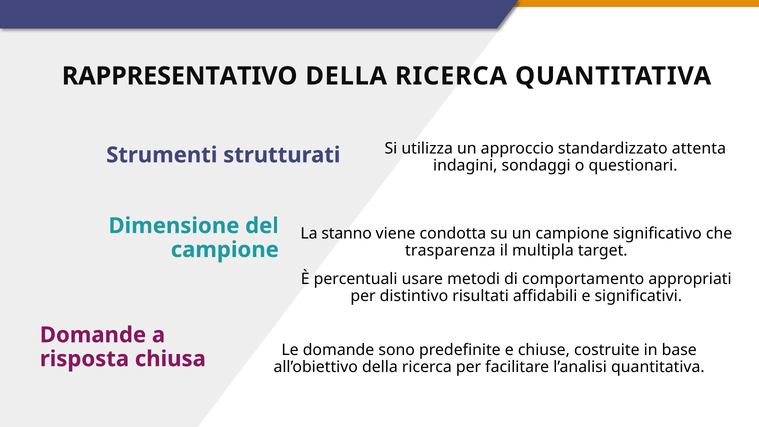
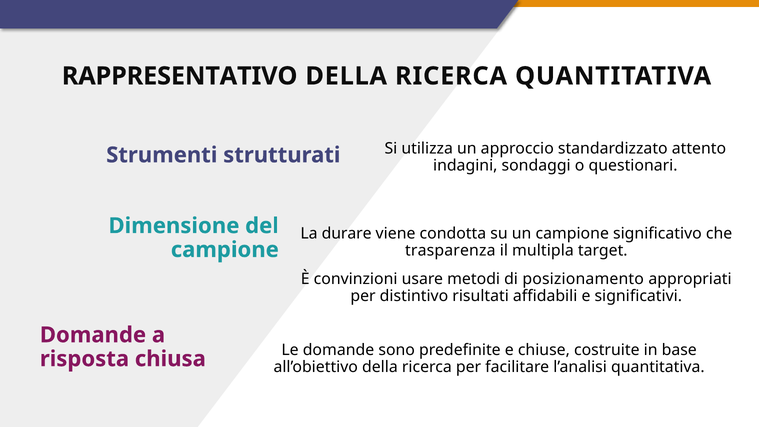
attenta: attenta -> attento (699, 149)
stanno: stanno -> durare (347, 234)
percentuali: percentuali -> convinzioni (356, 279)
comportamento: comportamento -> posizionamento (583, 279)
